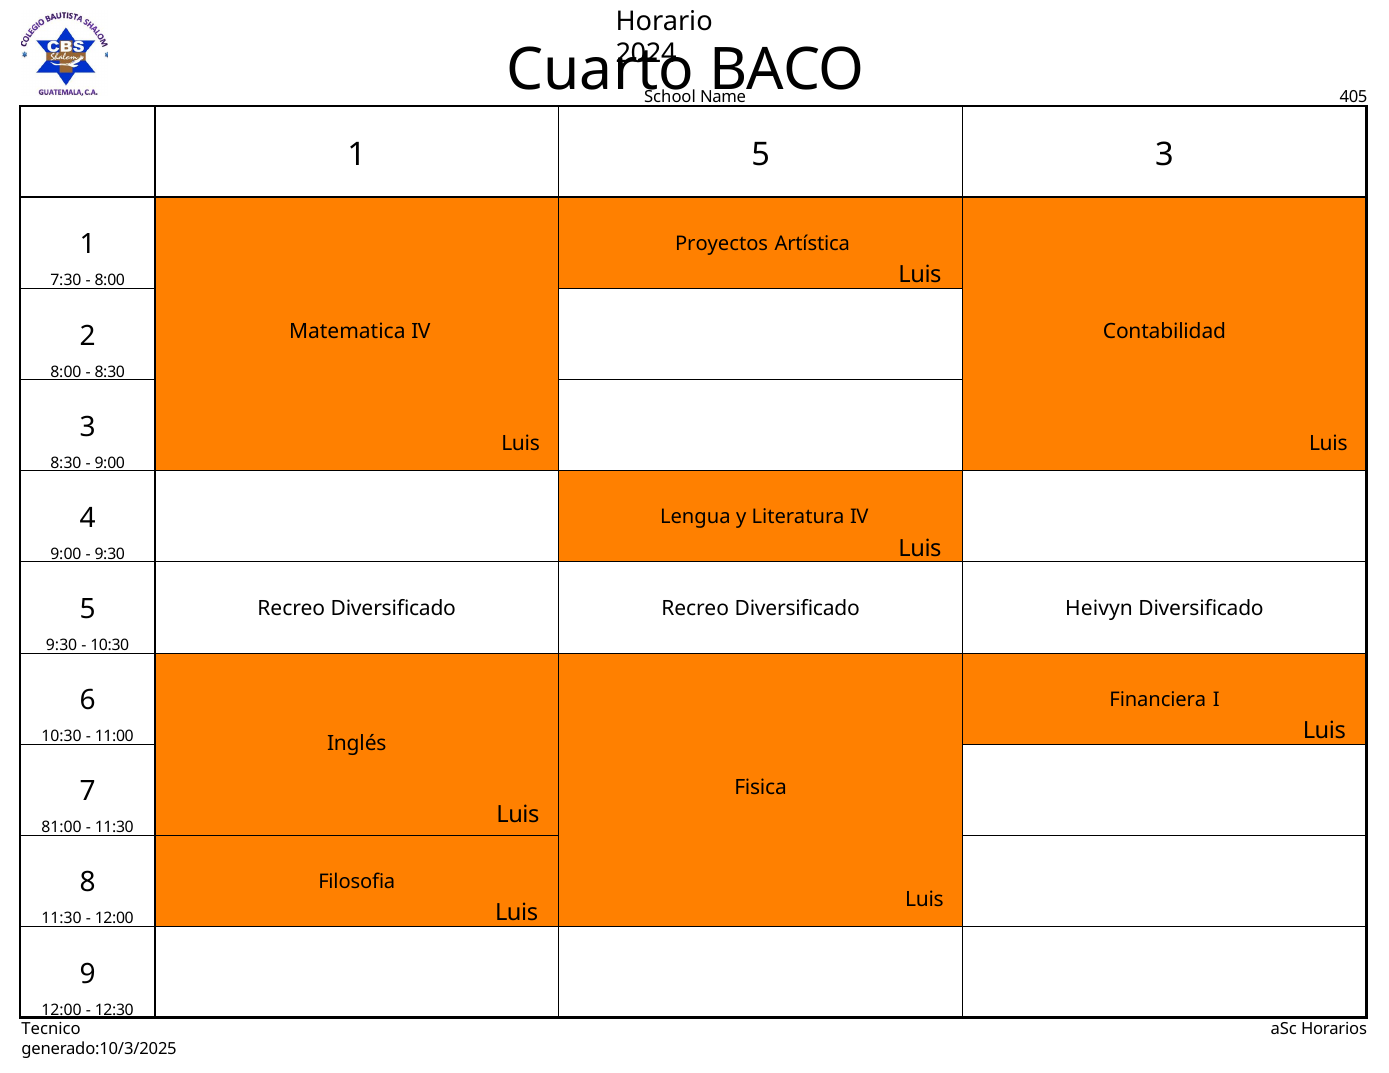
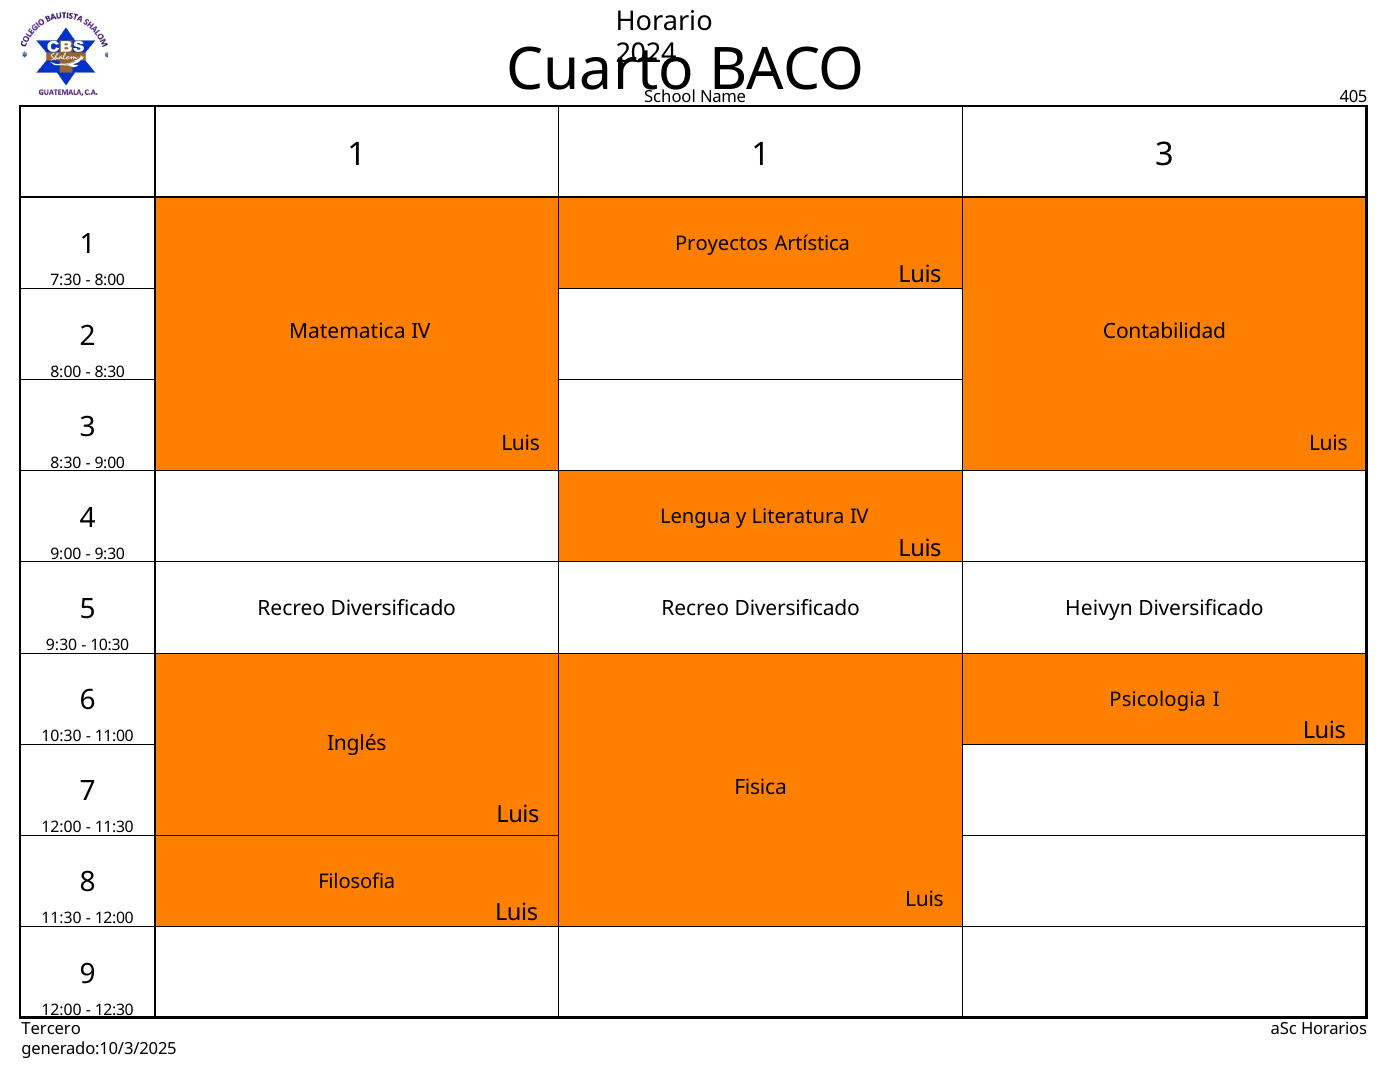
1 5: 5 -> 1 (761, 154)
Financiera: Financiera -> Psicologia (1158, 700)
81:00: 81:00 -> 12:00 (62, 828)
Tecnico: Tecnico -> Tercero (51, 1030)
